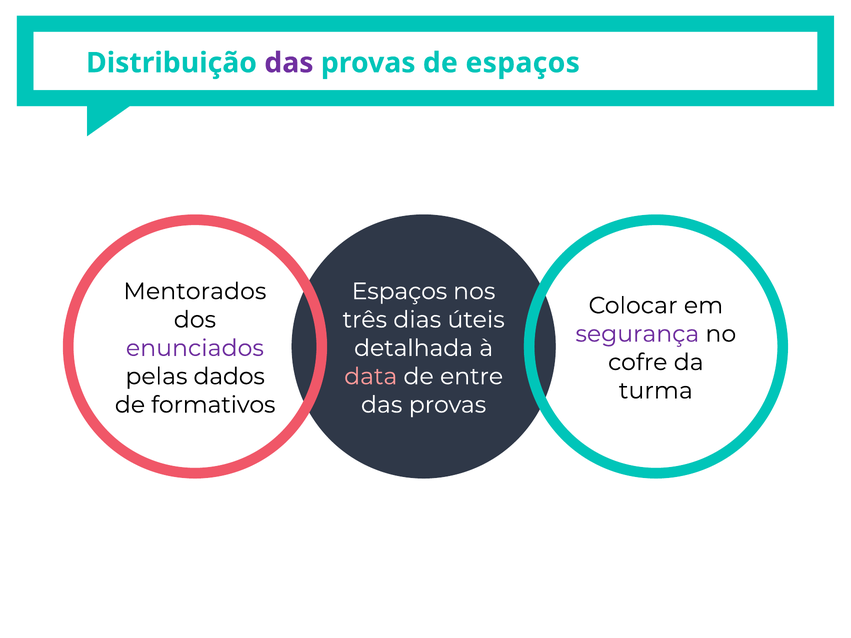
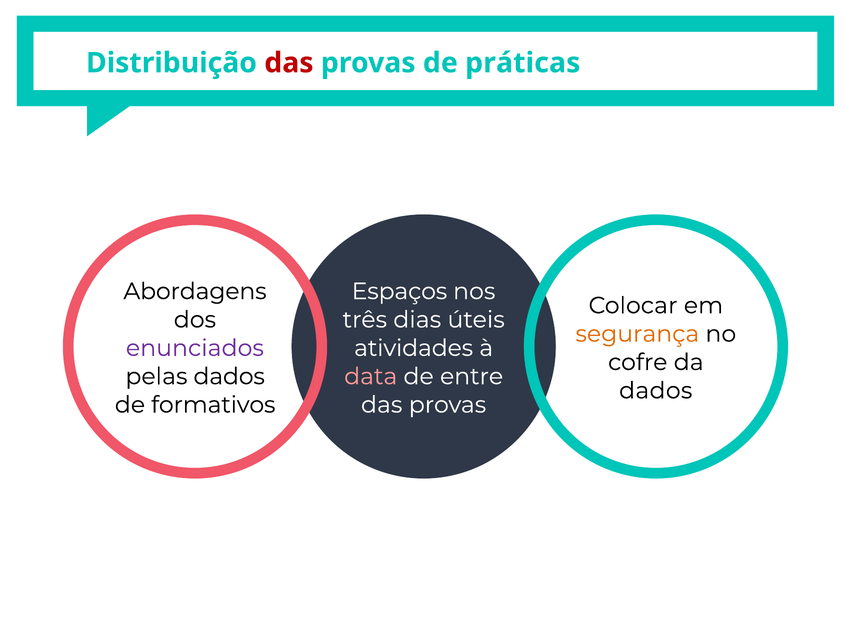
das colour: purple -> red (289, 63)
de espaços: espaços -> práticas (523, 63)
Mentorados: Mentorados -> Abordagens (195, 291)
segurança colour: purple -> orange (637, 334)
detalhada: detalhada -> atividades (414, 348)
turma: turma -> dados (656, 391)
